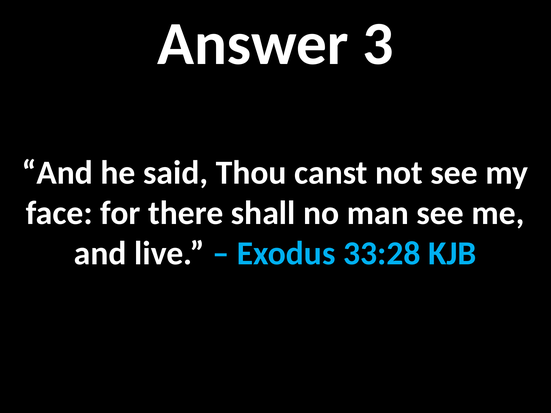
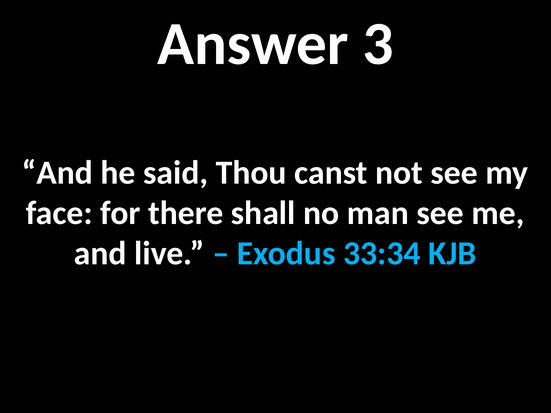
33:28: 33:28 -> 33:34 (382, 254)
